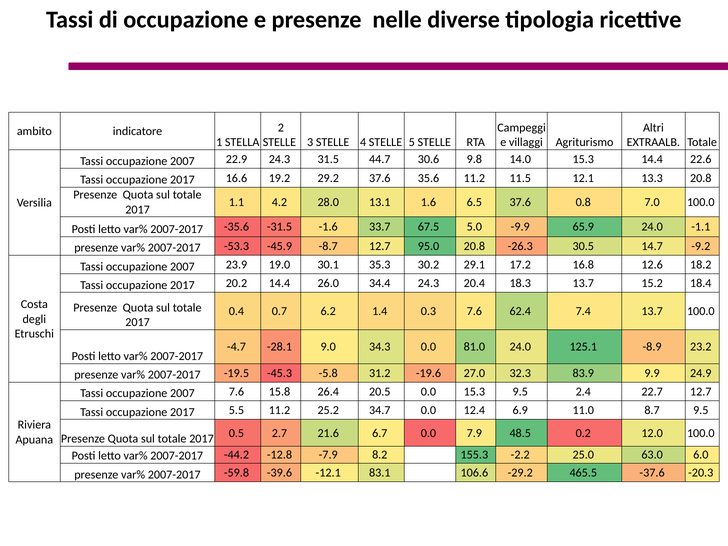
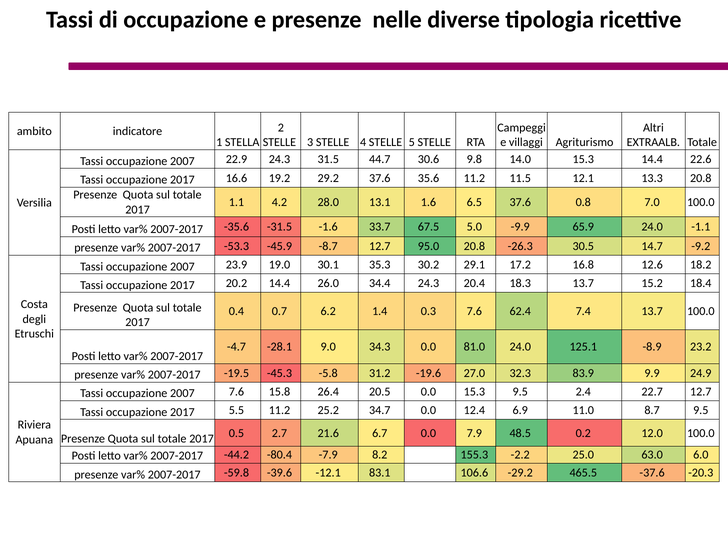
-12.8: -12.8 -> -80.4 (279, 455)
